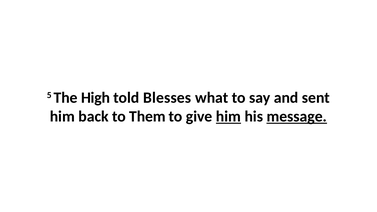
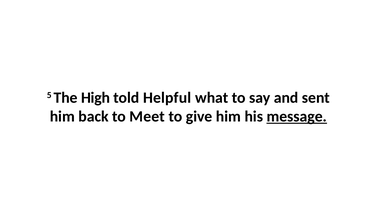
Blesses: Blesses -> Helpful (167, 98)
Them: Them -> Meet (147, 117)
him underline: present -> none (228, 117)
